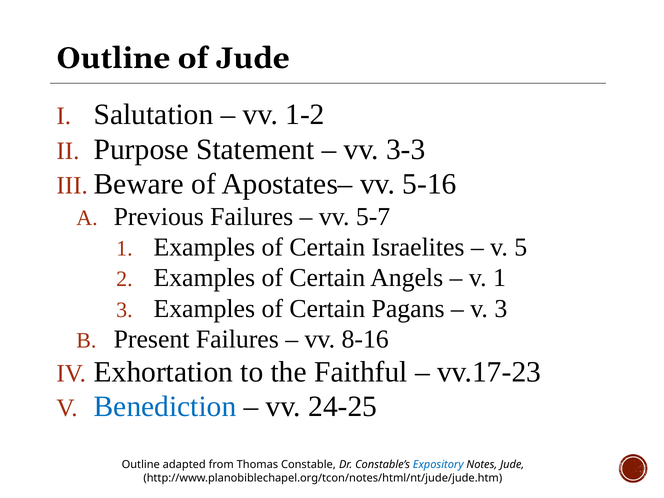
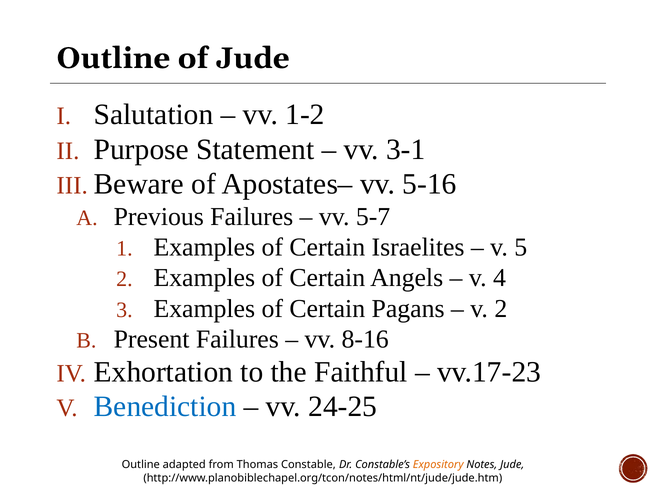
3-3: 3-3 -> 3-1 (406, 149)
v 1: 1 -> 4 (499, 278)
v 3: 3 -> 2 (501, 309)
Expository colour: blue -> orange (438, 465)
